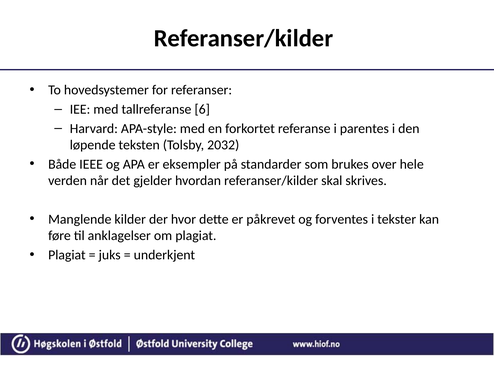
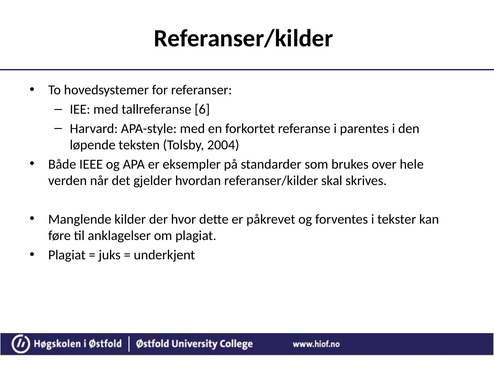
2032: 2032 -> 2004 (223, 145)
